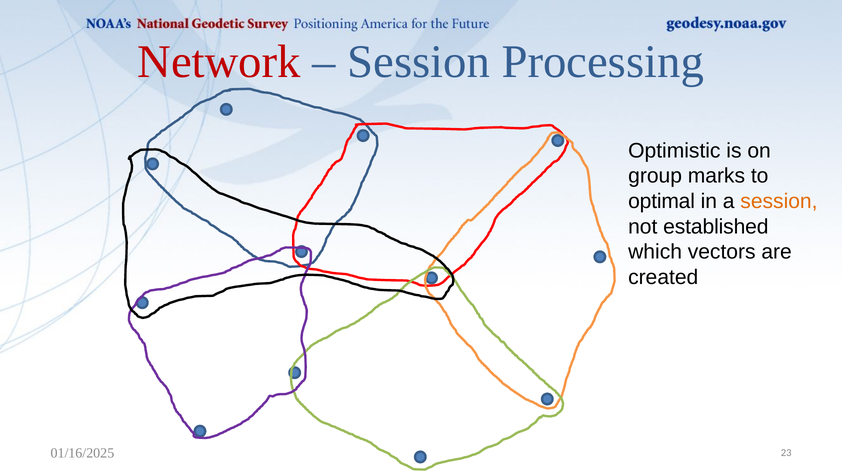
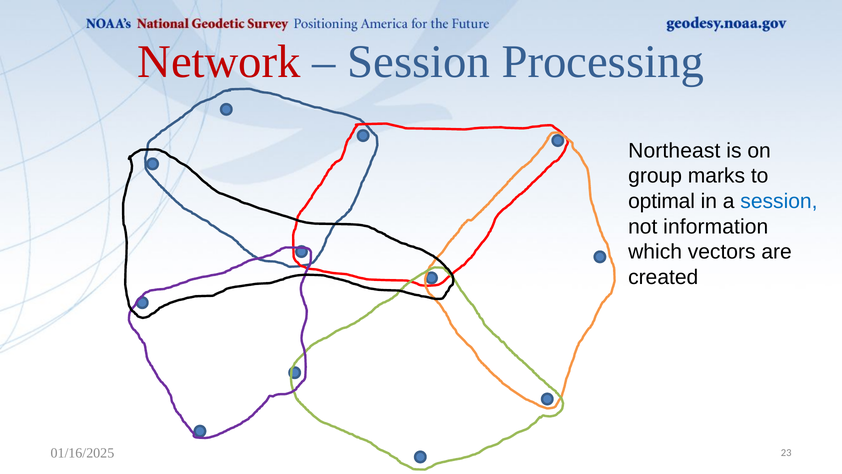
Optimistic: Optimistic -> Northeast (674, 151)
session colour: orange -> blue (779, 201)
established: established -> information (716, 226)
